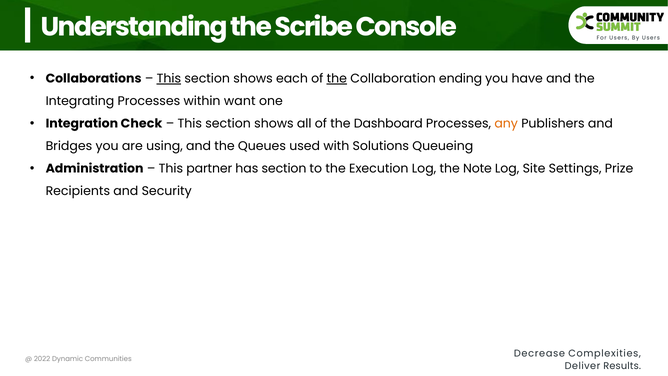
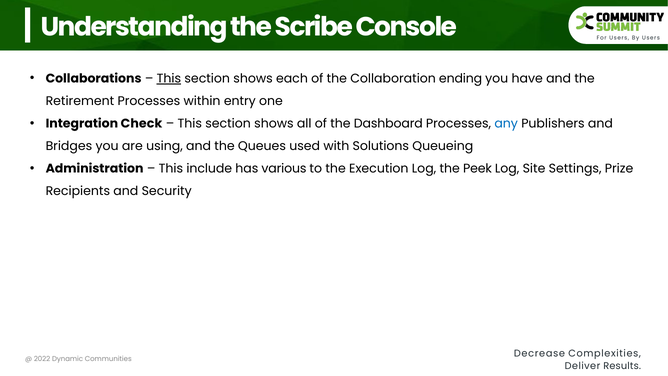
the underline: present -> none (337, 78)
Integrating: Integrating -> Retirement (80, 101)
want: want -> entry (240, 101)
any colour: orange -> blue (506, 124)
partner: partner -> include (209, 169)
has section: section -> various (284, 169)
Note: Note -> Peek (477, 169)
